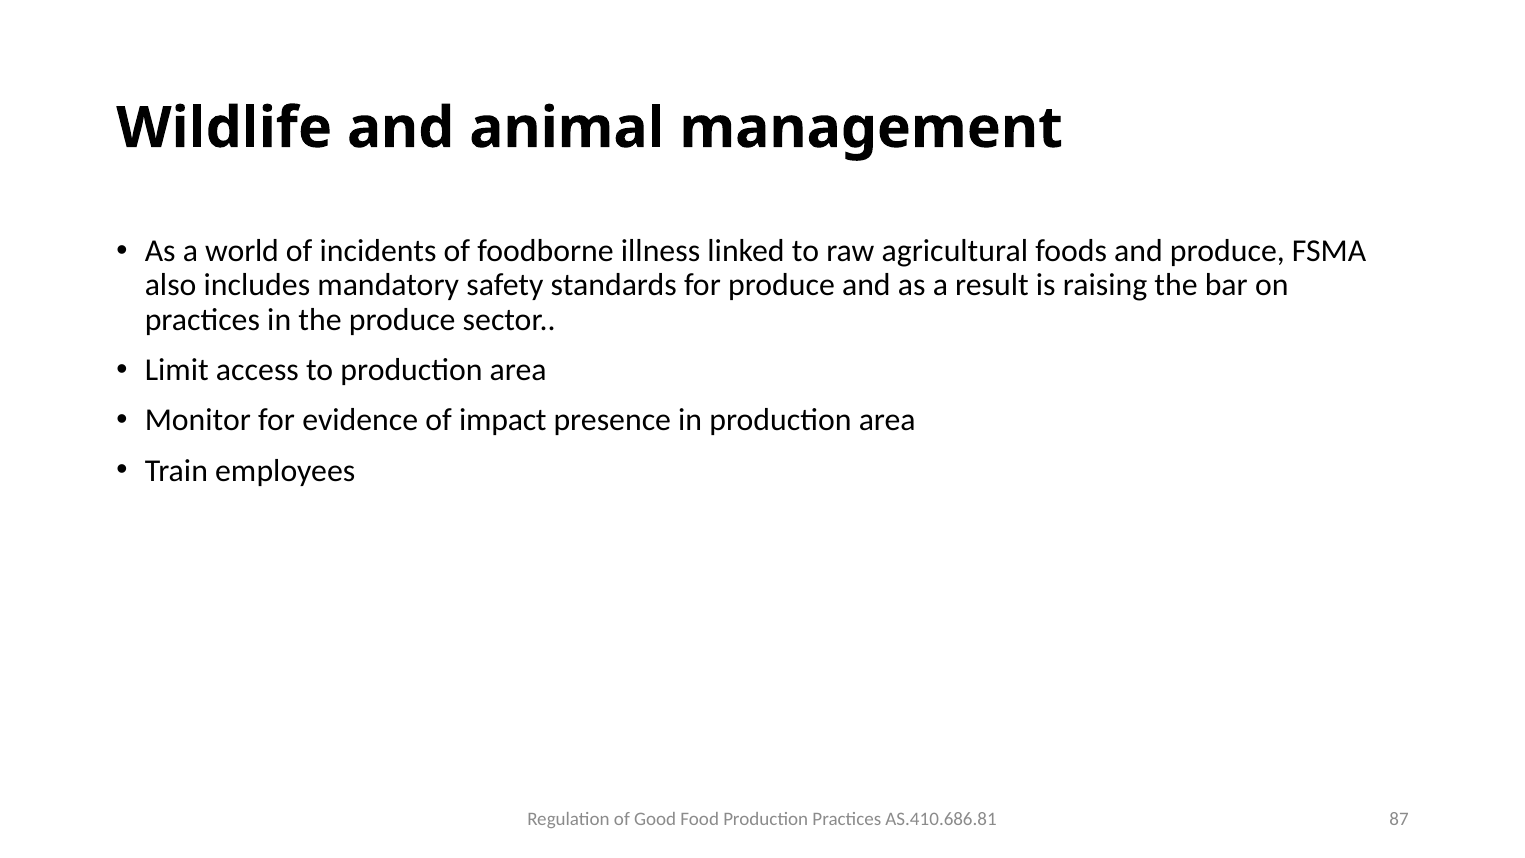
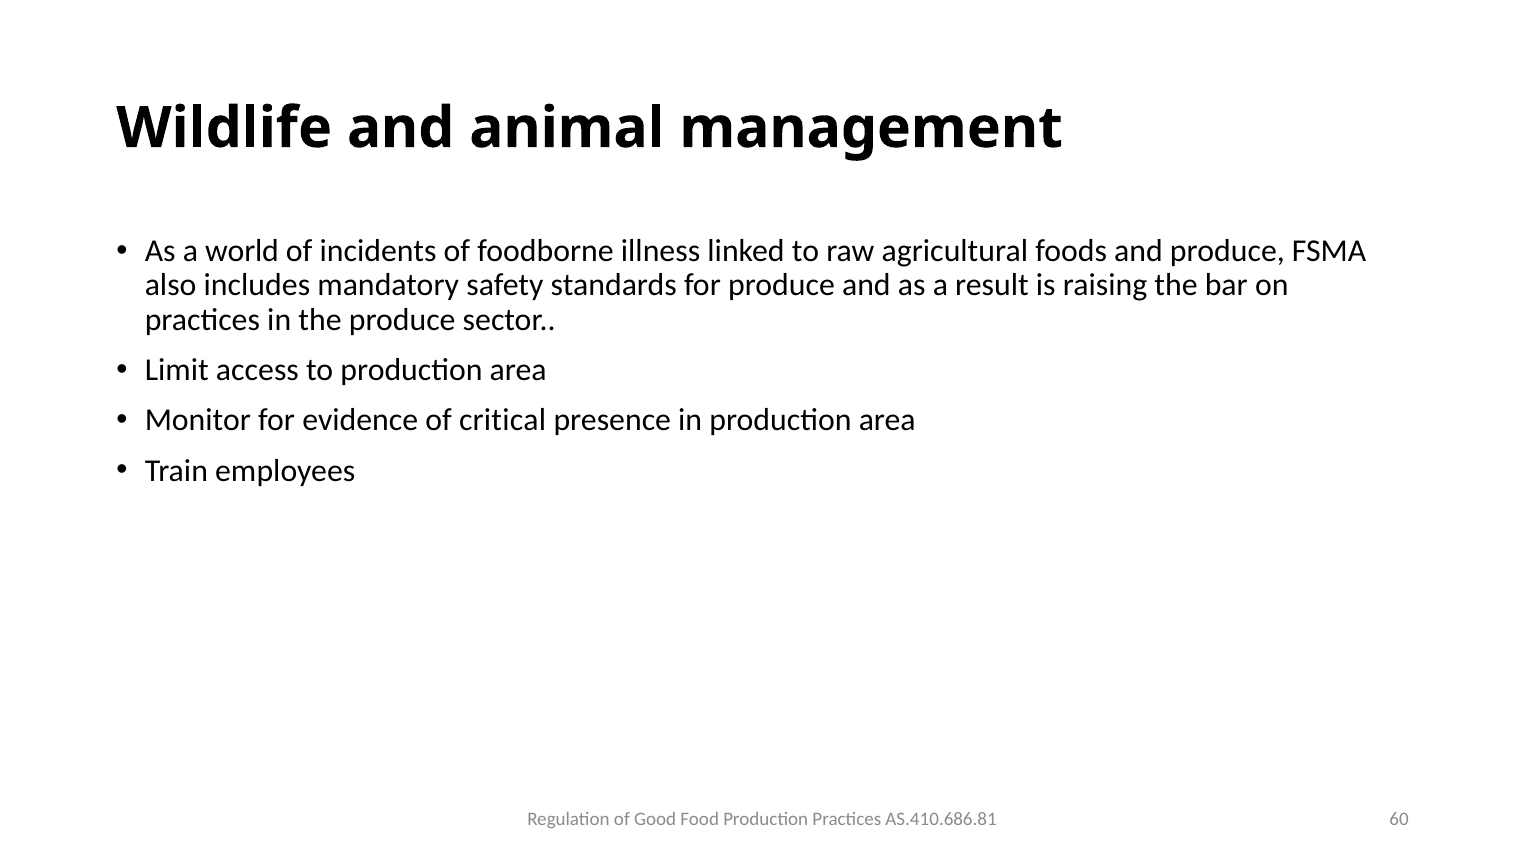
impact: impact -> critical (503, 420)
87: 87 -> 60 (1399, 819)
